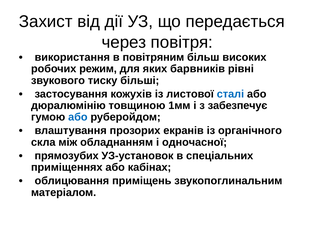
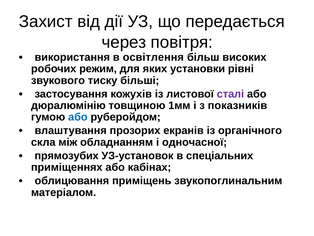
повітряним: повітряним -> освітлення (153, 57)
барвників: барвників -> установки (198, 69)
сталі colour: blue -> purple (230, 94)
забезпечує: забезпечує -> показників (237, 106)
